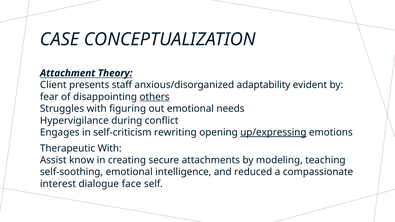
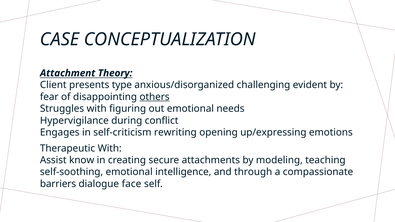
staff: staff -> type (122, 85)
adaptability: adaptability -> challenging (263, 85)
up/expressing underline: present -> none (273, 132)
reduced: reduced -> through (253, 172)
interest: interest -> barriers (58, 184)
